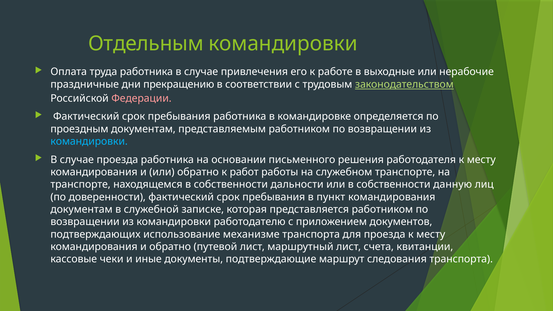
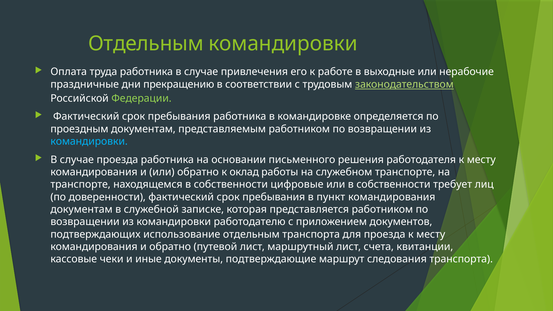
Федерации colour: pink -> light green (141, 98)
работ: работ -> оклад (244, 172)
дальности: дальности -> цифровые (297, 185)
данную: данную -> требует (453, 185)
использование механизме: механизме -> отдельным (251, 234)
